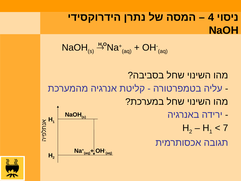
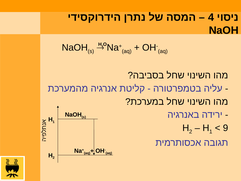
7: 7 -> 9 (226, 128)
